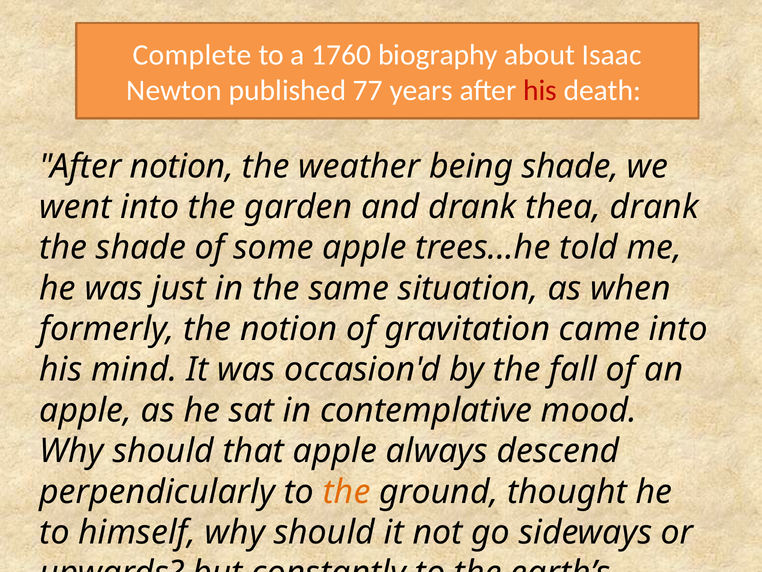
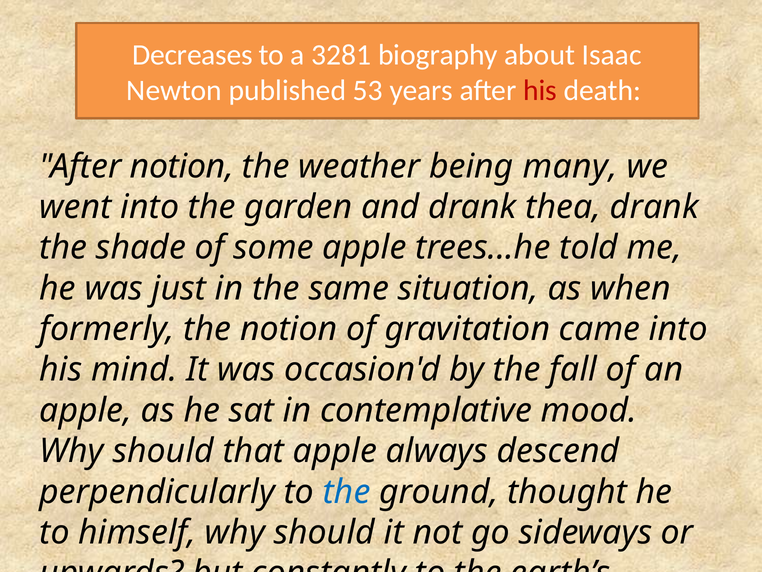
Complete: Complete -> Decreases (193, 55)
1760: 1760 -> 3281 (341, 55)
77: 77 -> 53 (368, 90)
being shade: shade -> many (570, 166)
the colour: orange -> blue (347, 491)
